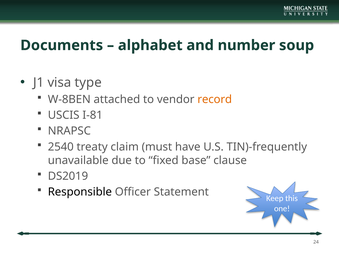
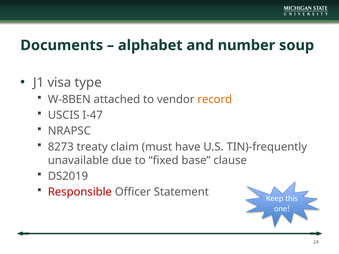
I-81: I-81 -> I-47 (93, 115)
2540: 2540 -> 8273 (61, 147)
Responsible colour: black -> red (80, 192)
